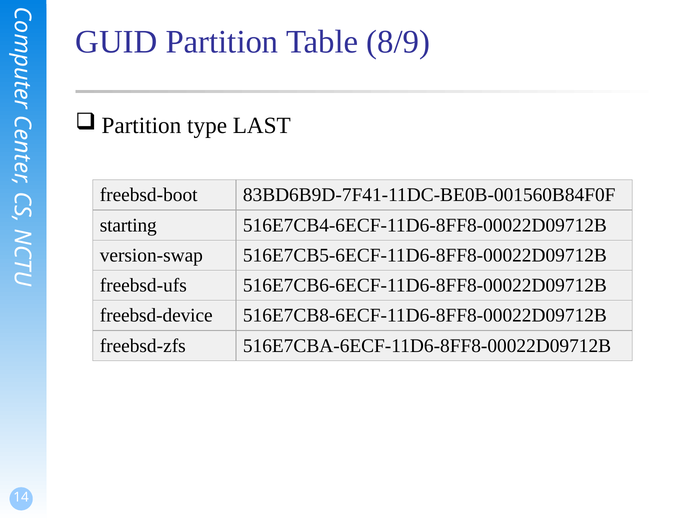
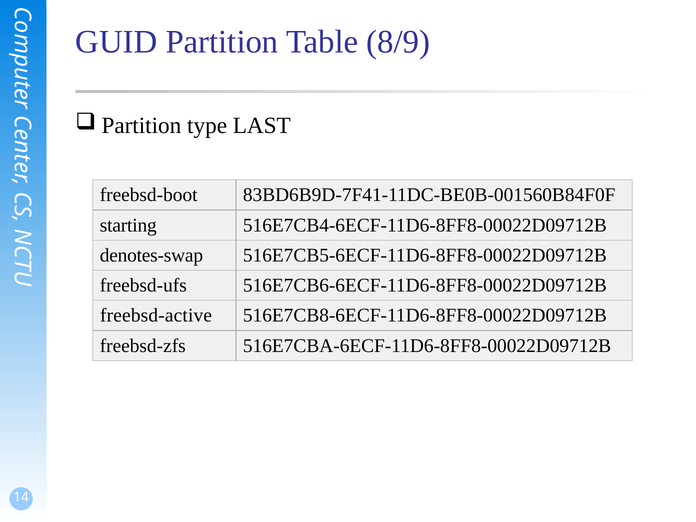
version-swap: version-swap -> denotes-swap (151, 255)
freebsd-device: freebsd-device -> freebsd-active (156, 316)
